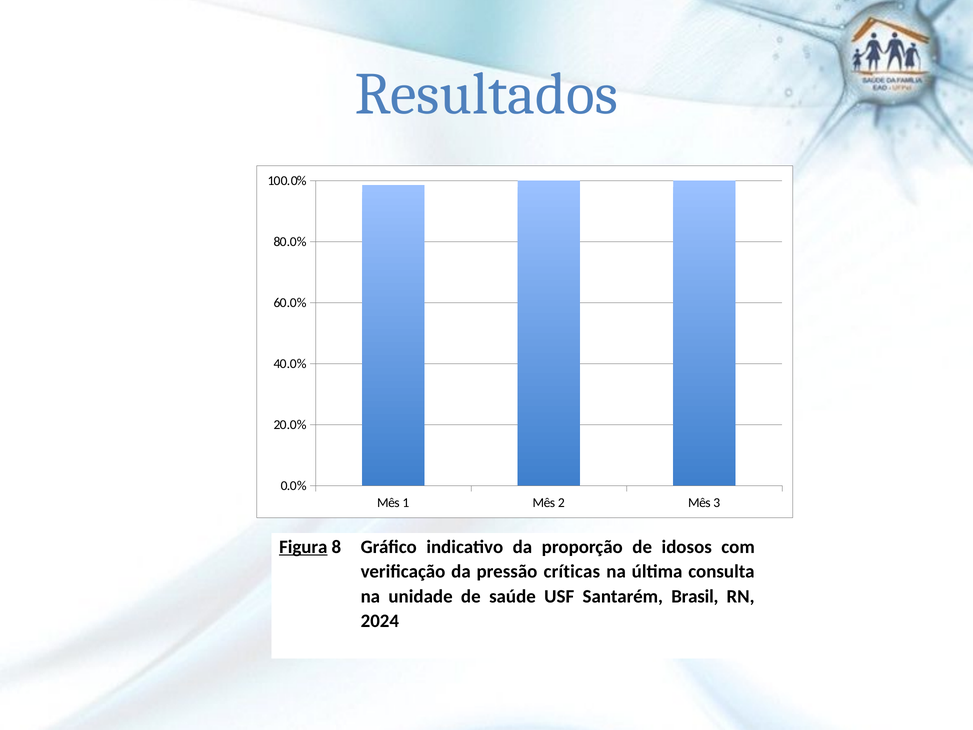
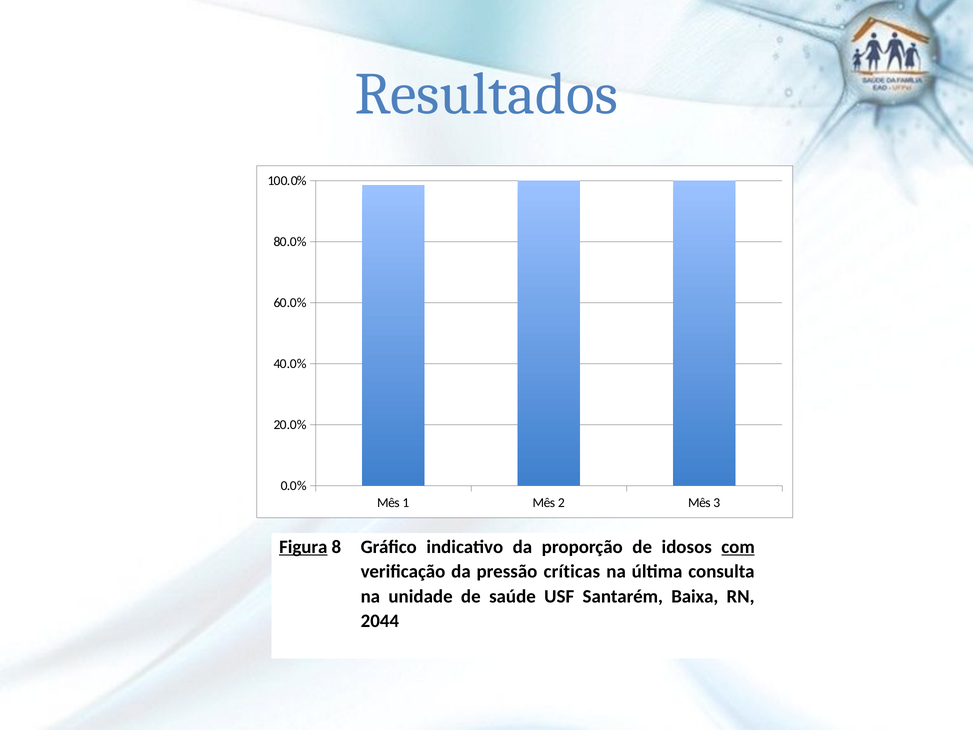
com underline: none -> present (738, 547)
Brasil: Brasil -> Baixa (695, 596)
2024: 2024 -> 2044 (380, 621)
